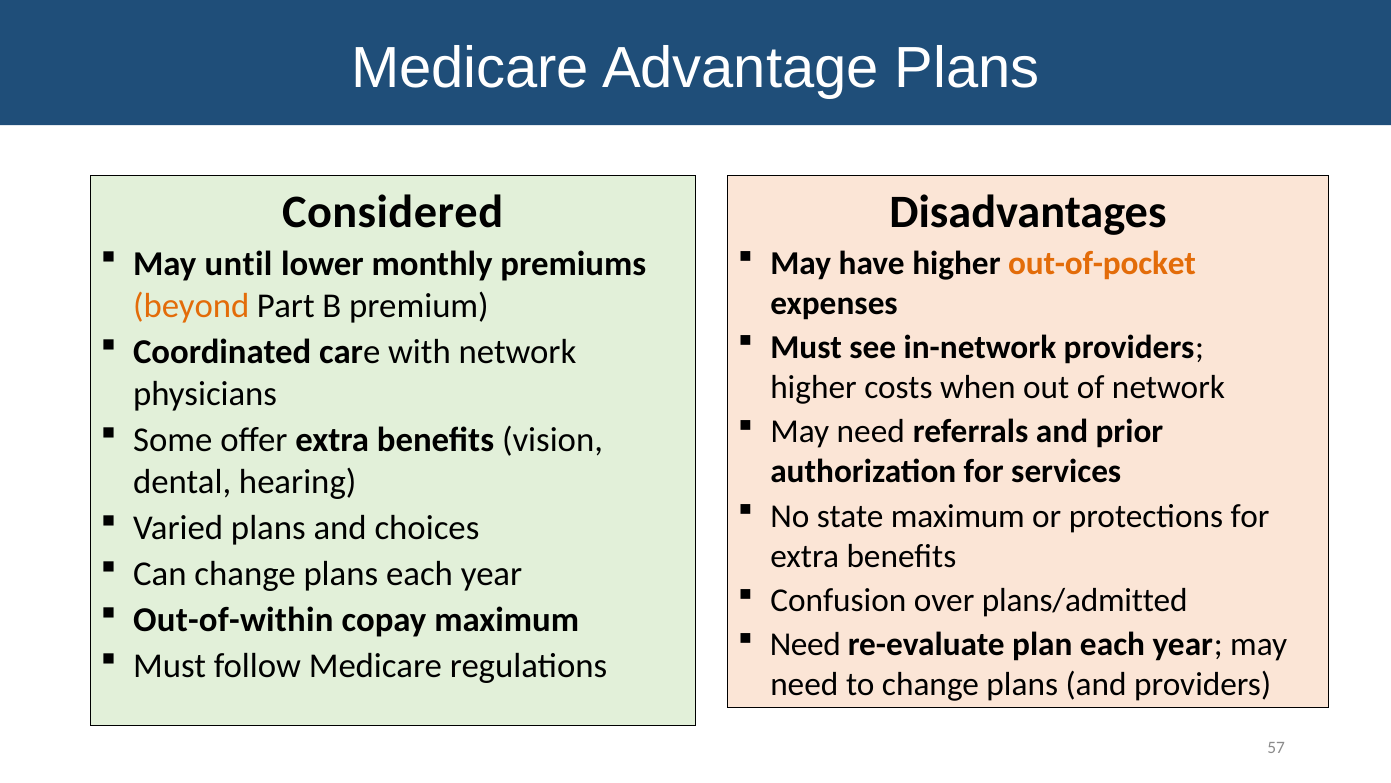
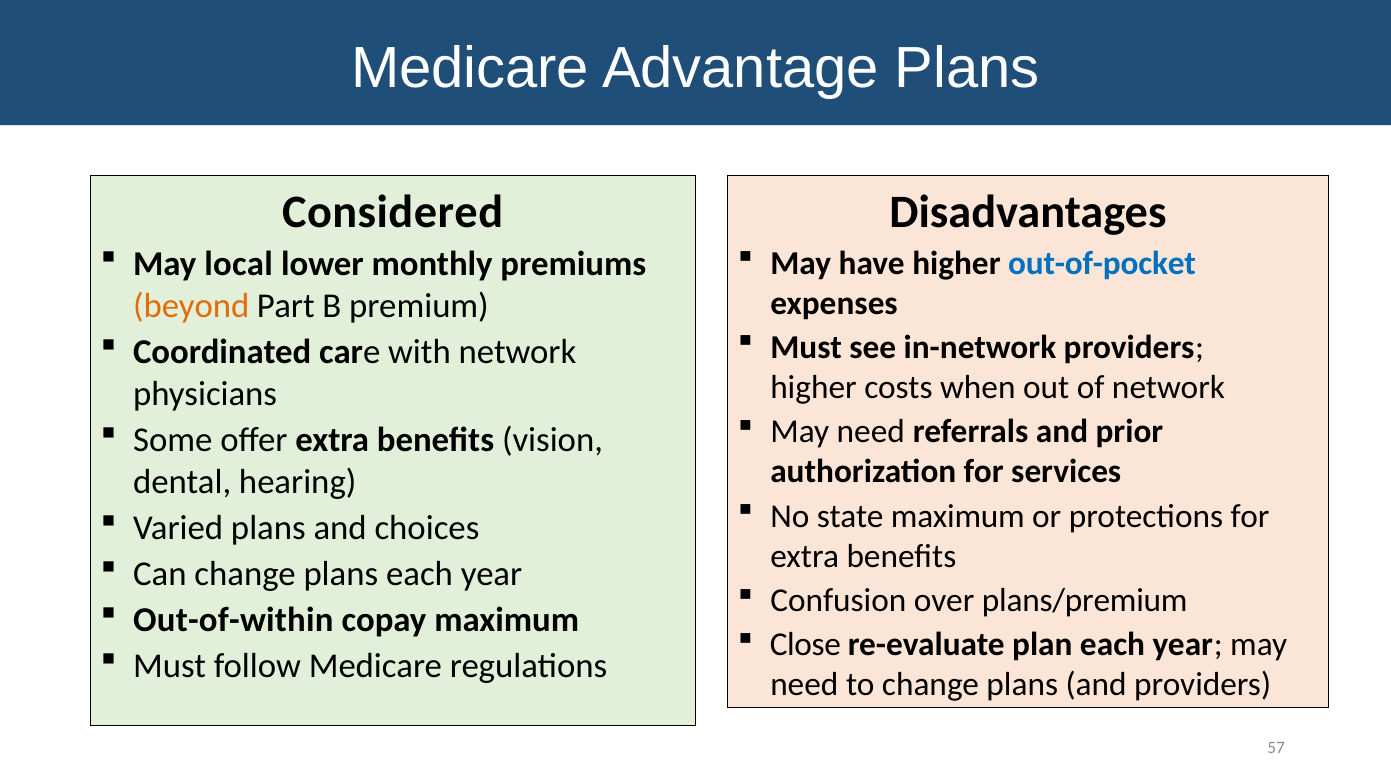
out-of-pocket colour: orange -> blue (1102, 263)
until: until -> local (239, 264)
plans/admitted: plans/admitted -> plans/premium (1085, 600)
Need: Need -> Close (805, 644)
